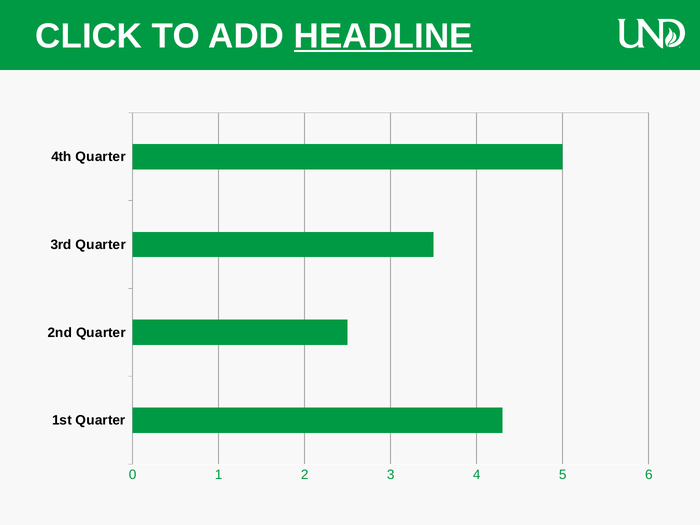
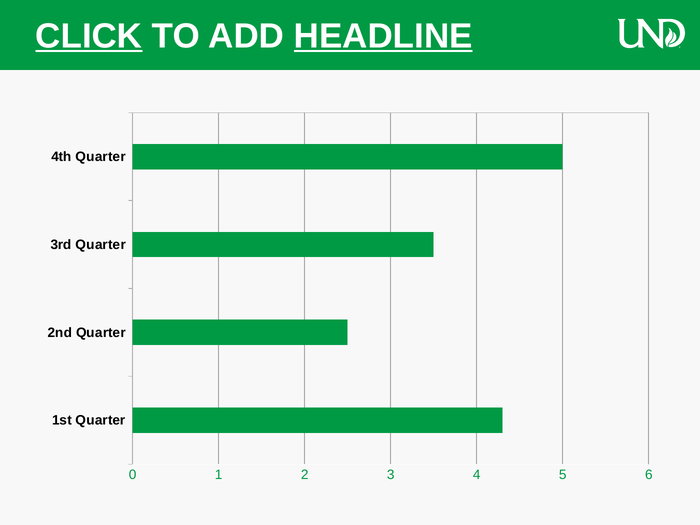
CLICK underline: none -> present (89, 36)
